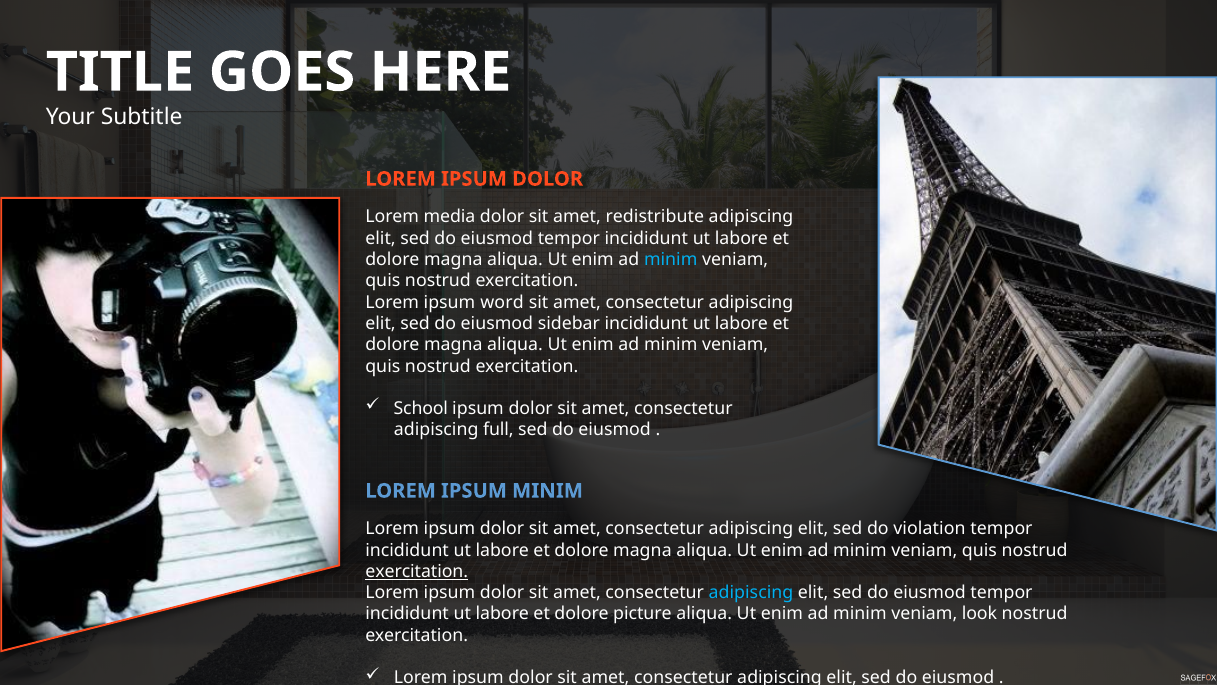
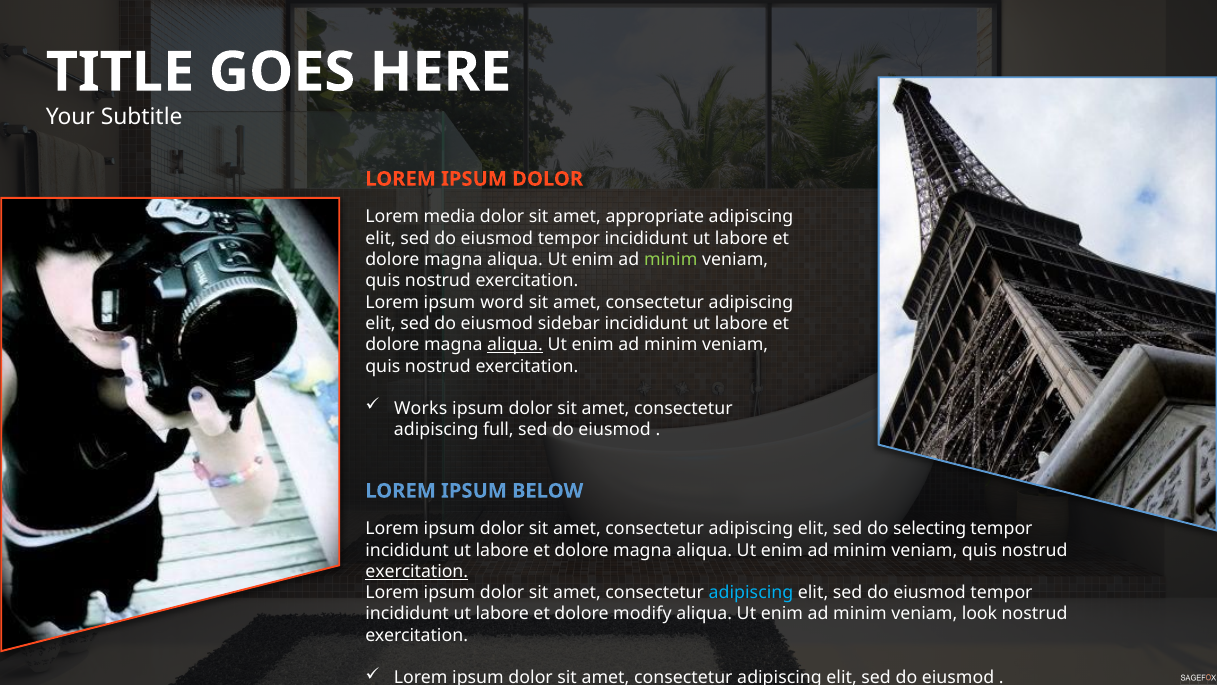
redistribute: redistribute -> appropriate (655, 217)
minim colour: light blue -> light green (671, 259)
aliqua underline: none -> present (515, 345)
School: School -> Works (421, 409)
IPSUM MINIM: MINIM -> BELOW (548, 491)
violation: violation -> selecting (930, 528)
picture: picture -> modify (642, 614)
